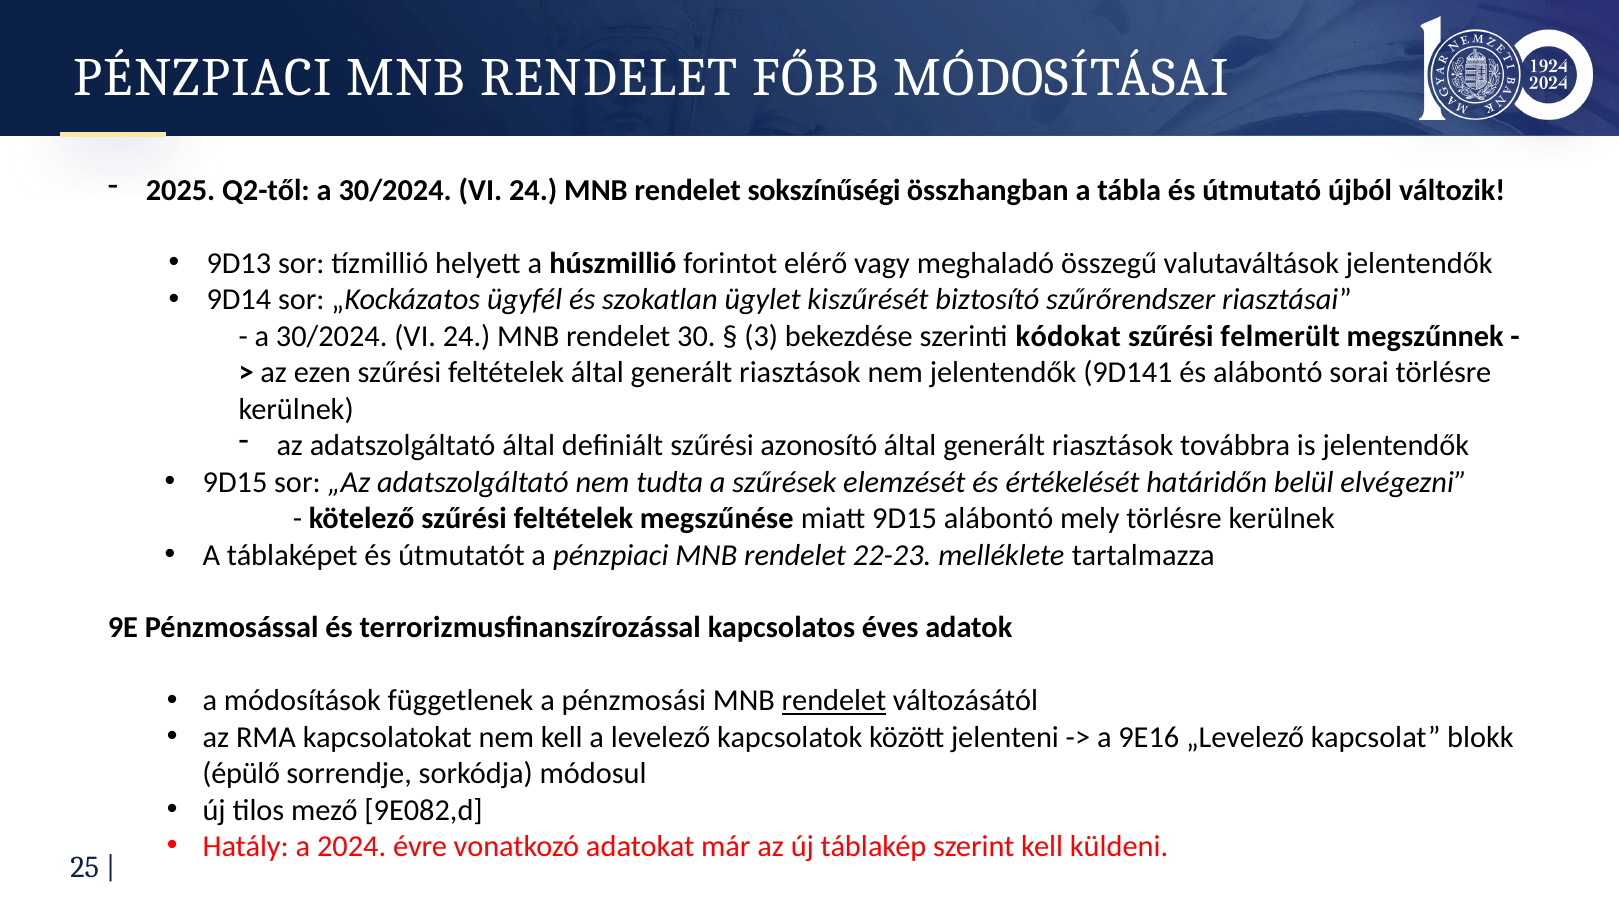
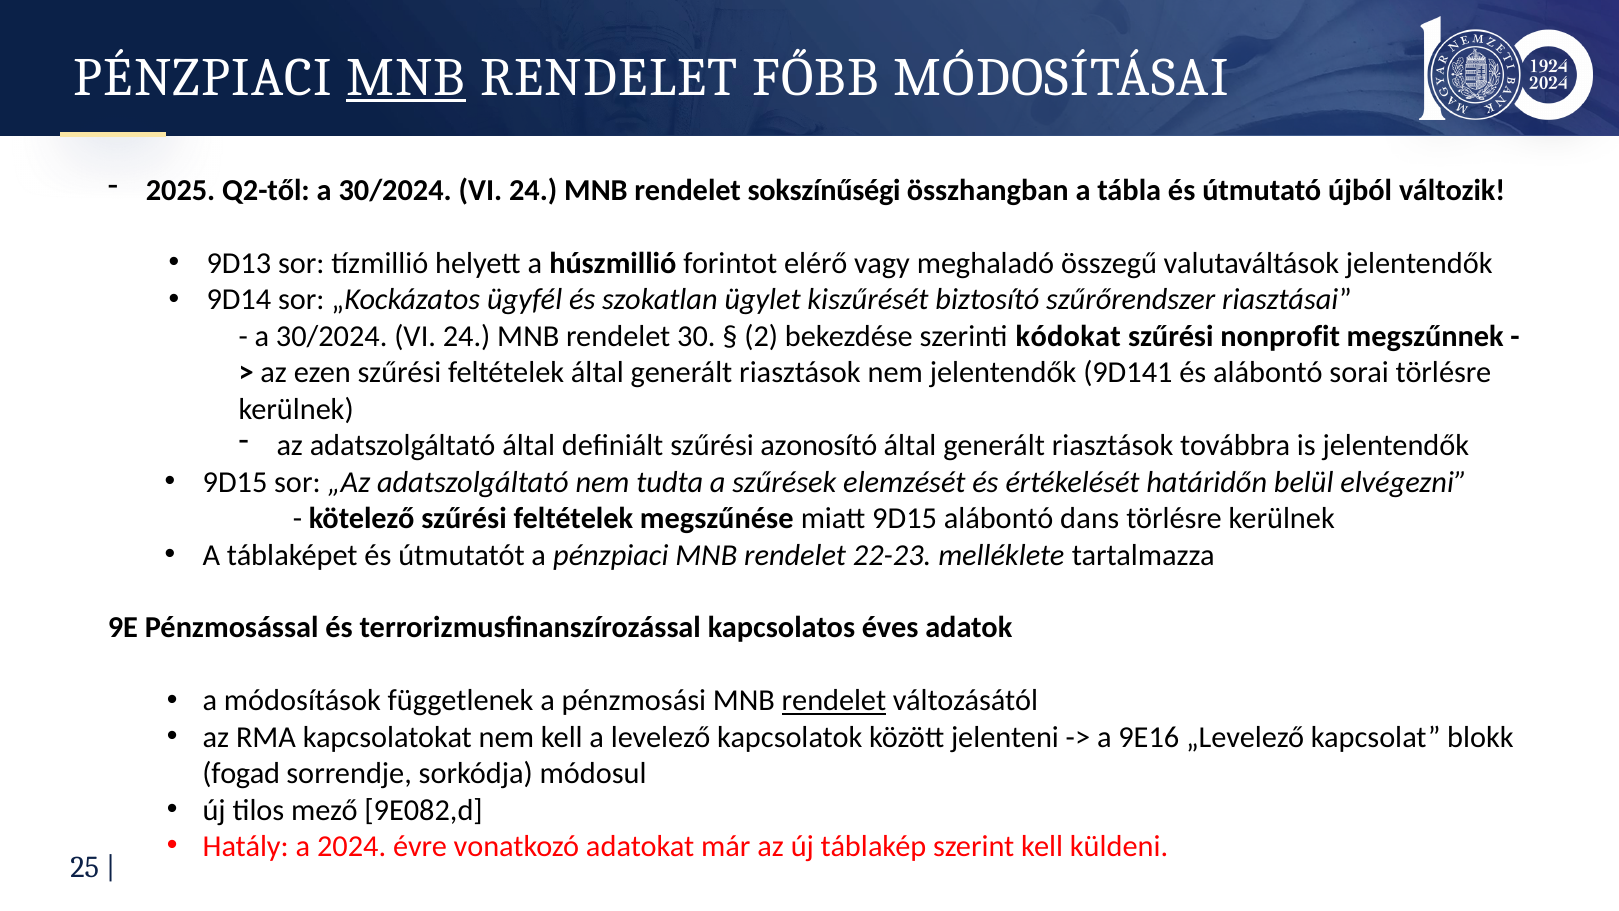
MNB underline: none -> present (406, 77)
3: 3 -> 2 (761, 336)
felmerült: felmerült -> nonprofit (1280, 336)
mely: mely -> dans (1090, 518)
épülő: épülő -> fogad (241, 773)
